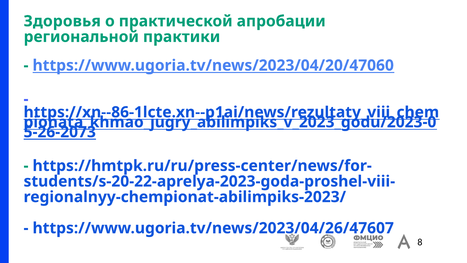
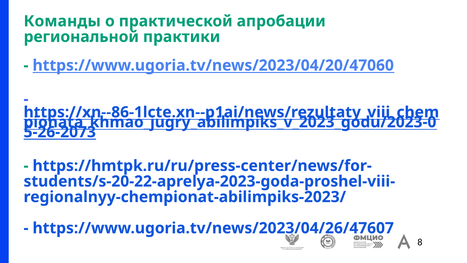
Здоровья: Здоровья -> Команды (62, 21)
